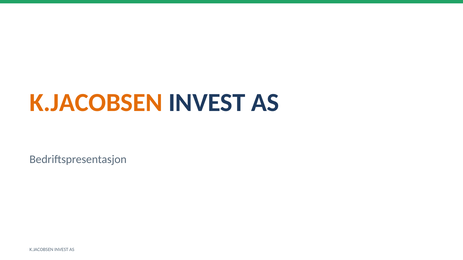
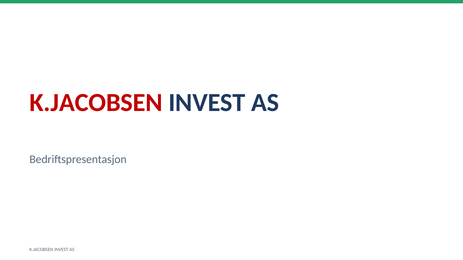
K.JACOBSEN colour: orange -> red (96, 103)
